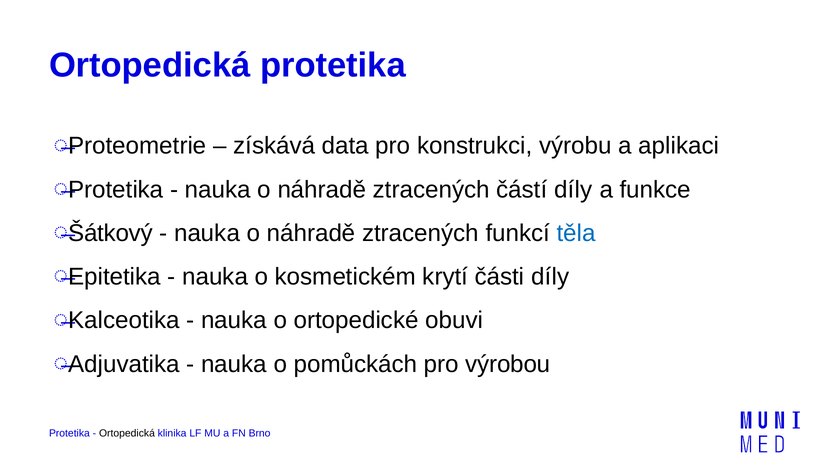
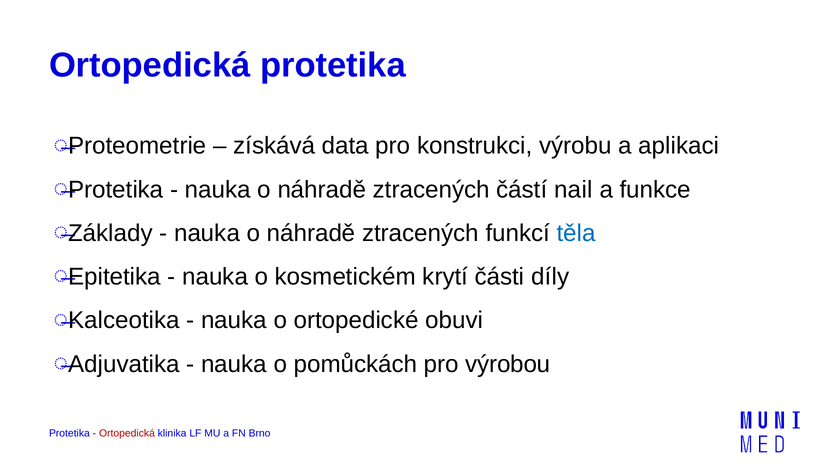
částí díly: díly -> nail (573, 190)
Šátkový: Šátkový -> Základy (110, 233)
Ortopedická colour: black -> red (127, 433)
